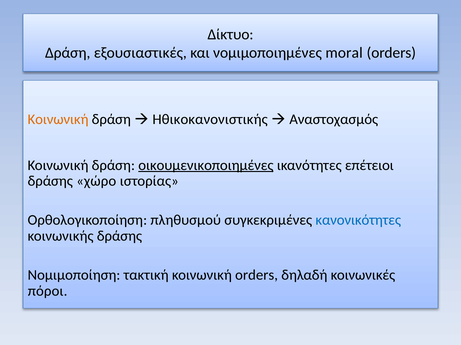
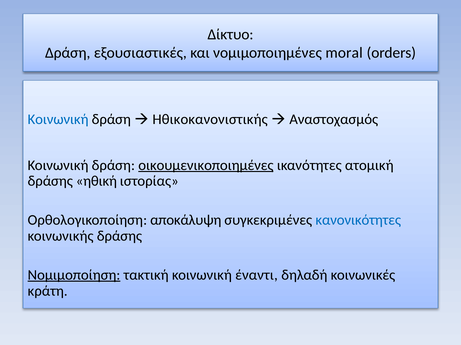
Κοινωνική colour: orange -> blue (58, 119)
επέτειοι: επέτειοι -> ατομική (369, 166)
χώρο: χώρο -> ηθική (96, 182)
πληθυσμού: πληθυσμού -> αποκάλυψη (186, 221)
Νομιμοποίηση underline: none -> present (74, 276)
κοινωνική orders: orders -> έναντι (257, 276)
πόροι: πόροι -> κράτη (48, 291)
